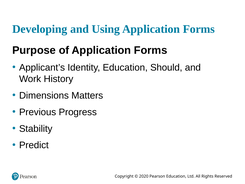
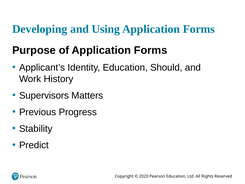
Dimensions: Dimensions -> Supervisors (44, 95)
